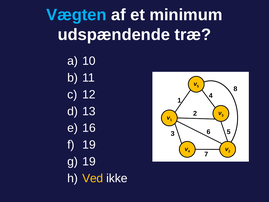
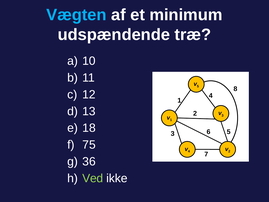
16: 16 -> 18 (89, 128)
19: 19 -> 75 (89, 145)
19: 19 -> 36 (89, 161)
Ved colour: yellow -> light green (93, 178)
